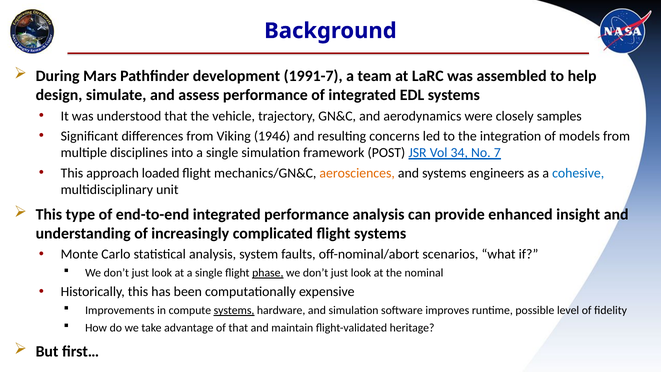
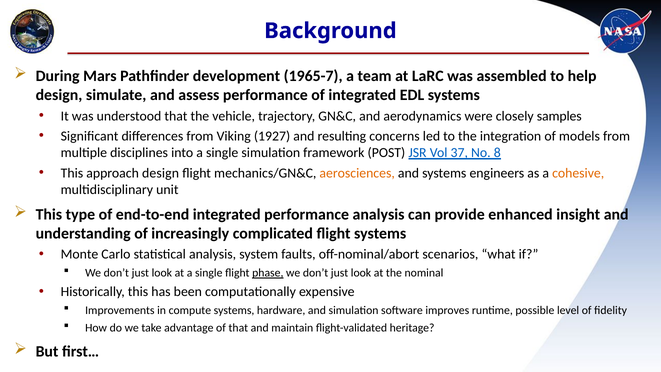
1991-7: 1991-7 -> 1965-7 (313, 76)
1946: 1946 -> 1927 (272, 136)
34: 34 -> 37 (459, 153)
7: 7 -> 8 (497, 153)
approach loaded: loaded -> design (161, 173)
cohesive colour: blue -> orange (578, 173)
systems underline: present -> none (234, 310)
